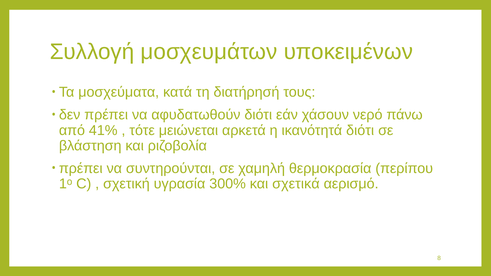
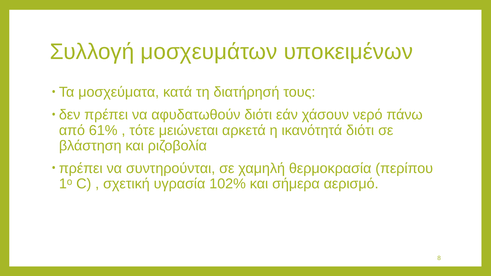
41%: 41% -> 61% (103, 130)
300%: 300% -> 102% (228, 184)
σχετικά: σχετικά -> σήμερα (296, 184)
